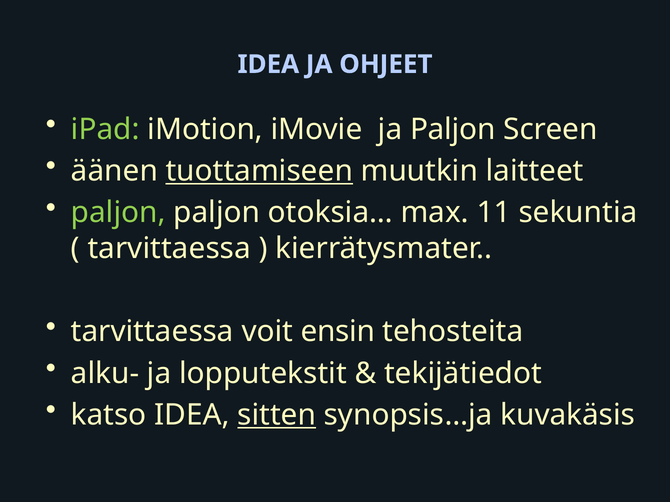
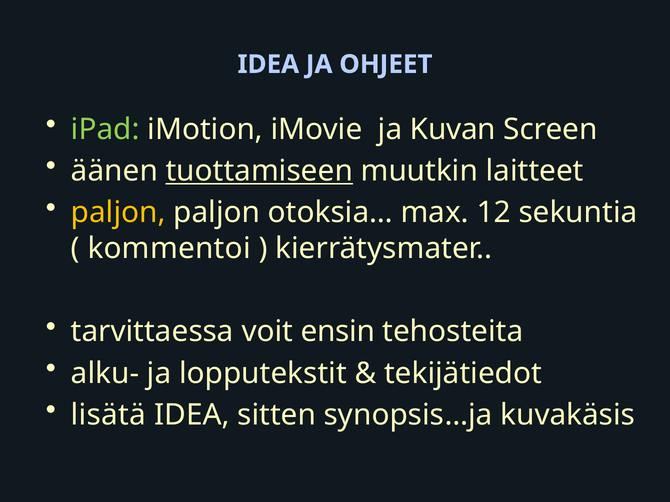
ja Paljon: Paljon -> Kuvan (453, 129)
paljon colour: light green -> yellow (118, 213)
11: 11 -> 12 (494, 213)
tarvittaessa: tarvittaessa -> kommentoi (169, 249)
katso: katso -> lisätä (109, 415)
sitten underline: present -> none (277, 415)
